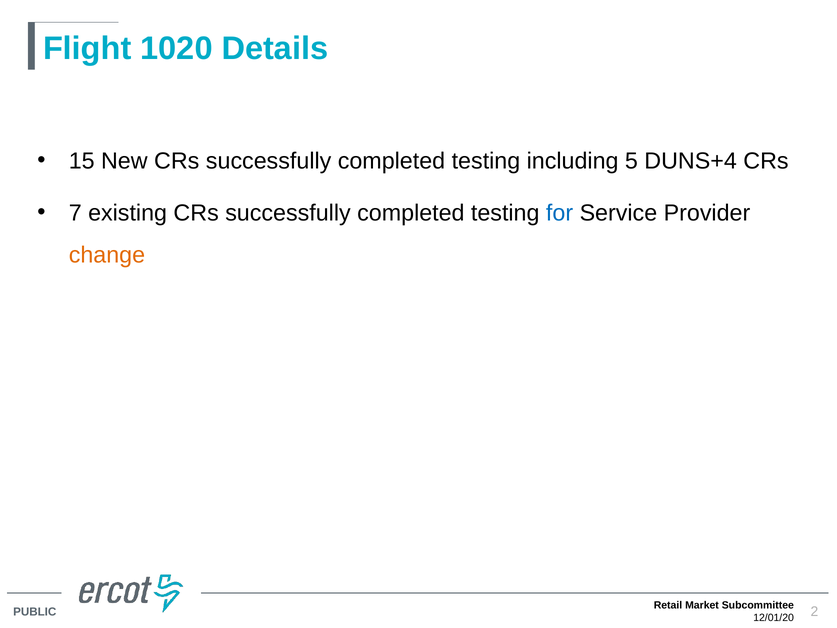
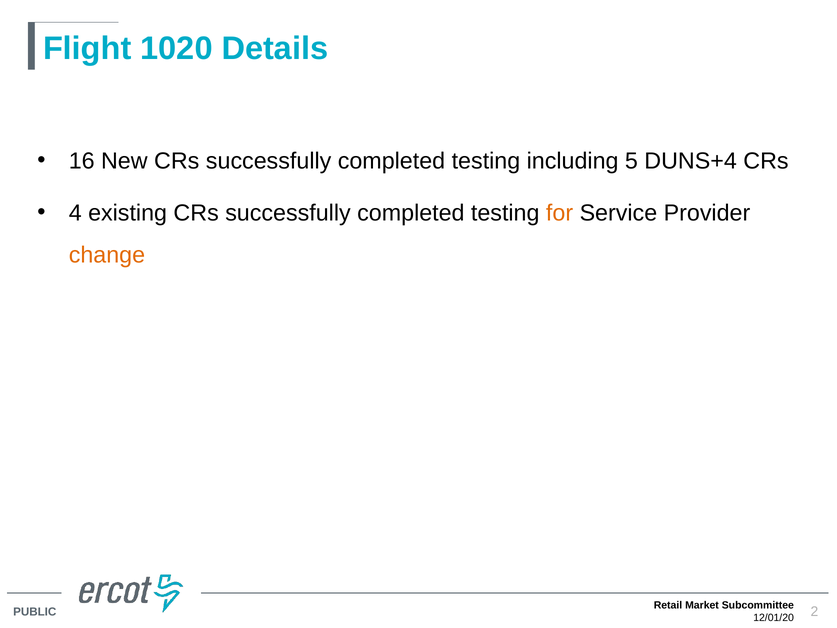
15: 15 -> 16 (82, 161)
7: 7 -> 4 (75, 213)
for colour: blue -> orange (560, 213)
